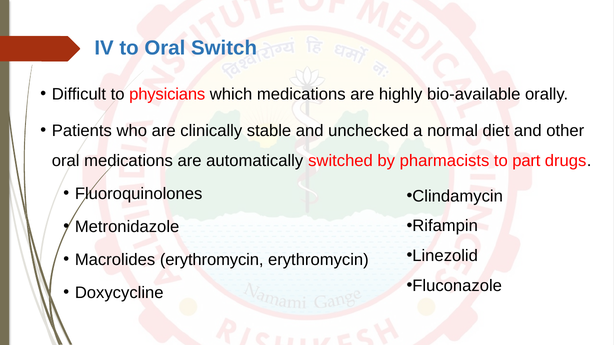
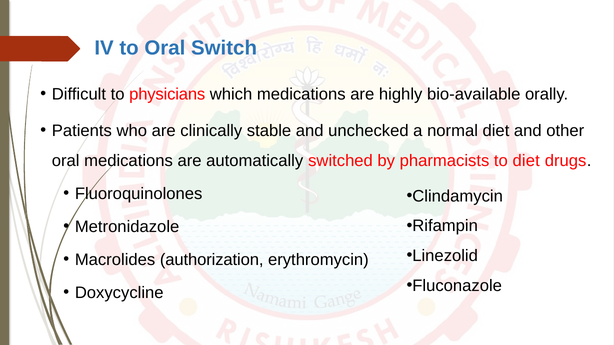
to part: part -> diet (526, 161)
Macrolides erythromycin: erythromycin -> authorization (212, 260)
